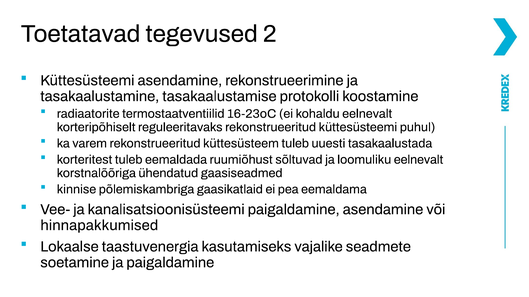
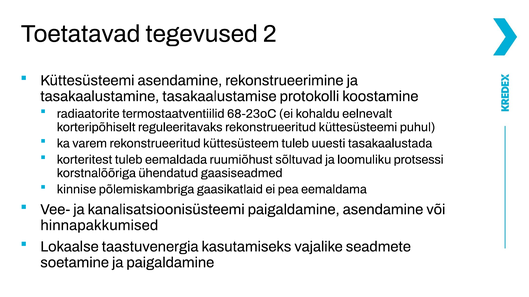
16-23oC: 16-23oC -> 68-23oC (252, 114)
loomuliku eelnevalt: eelnevalt -> protsessi (419, 160)
